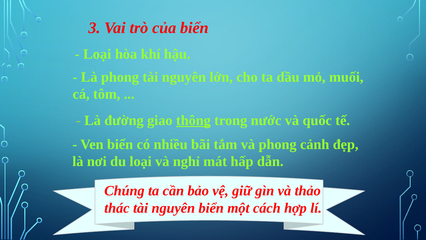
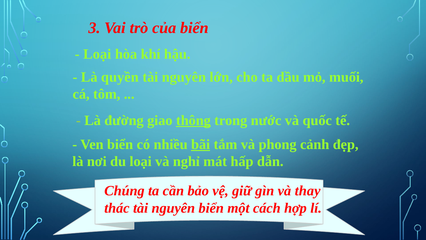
Là phong: phong -> quyền (120, 77)
bãi underline: none -> present (201, 144)
thảo: thảo -> thay (308, 191)
